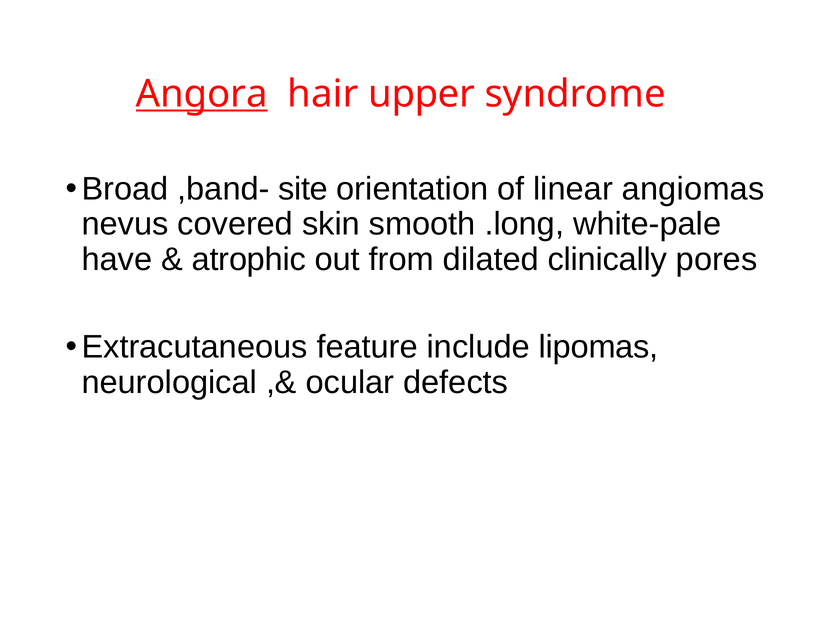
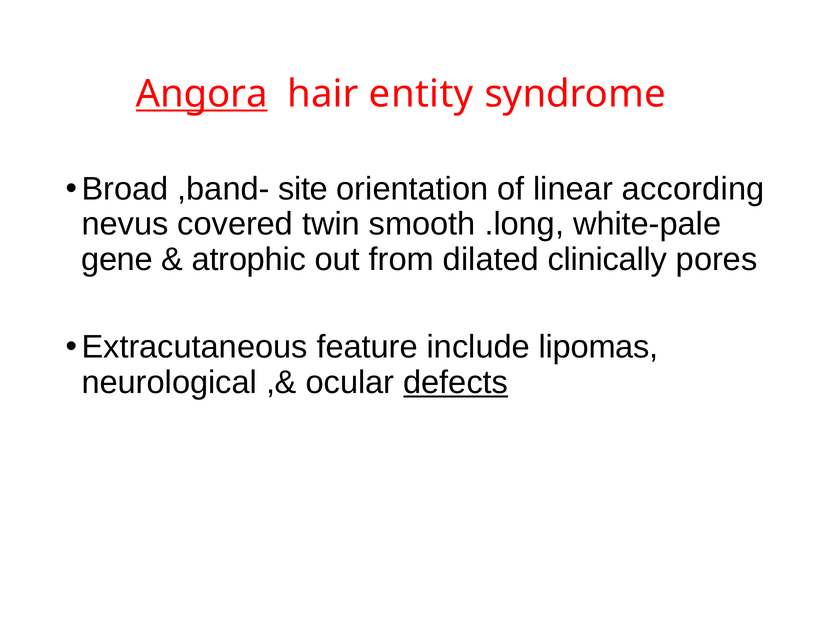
upper: upper -> entity (421, 94)
angiomas: angiomas -> according (693, 189)
skin: skin -> twin (331, 224)
have: have -> gene (117, 259)
defects underline: none -> present (456, 382)
